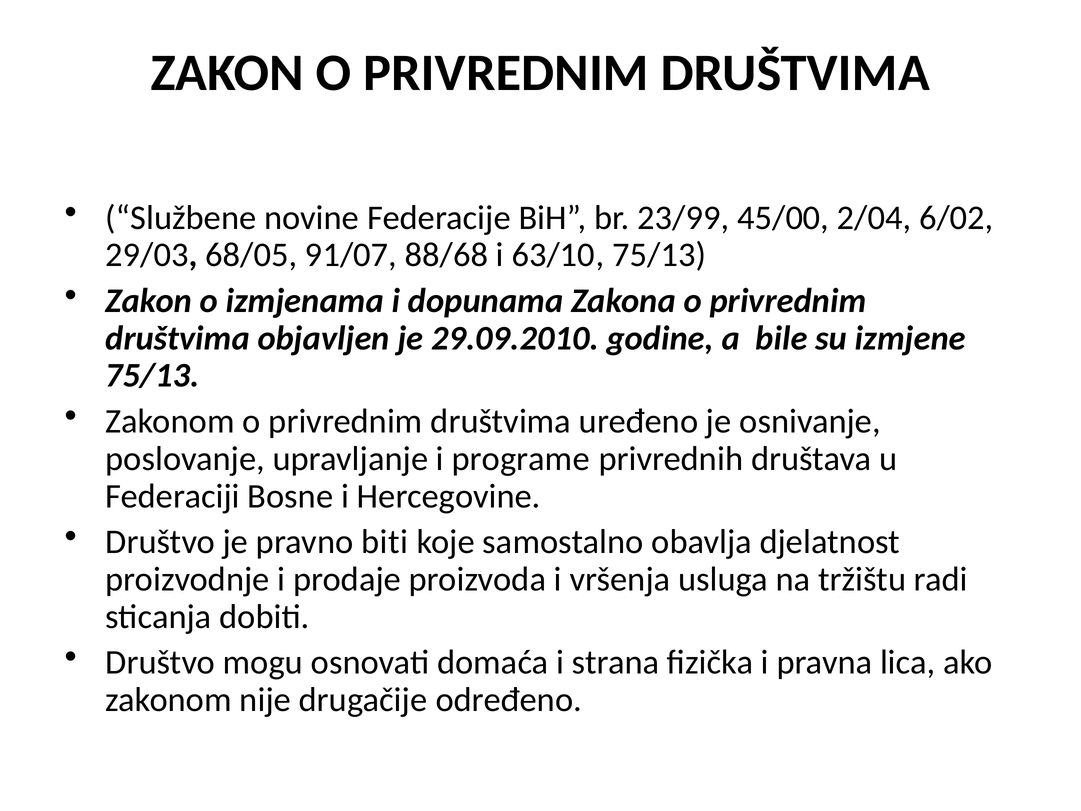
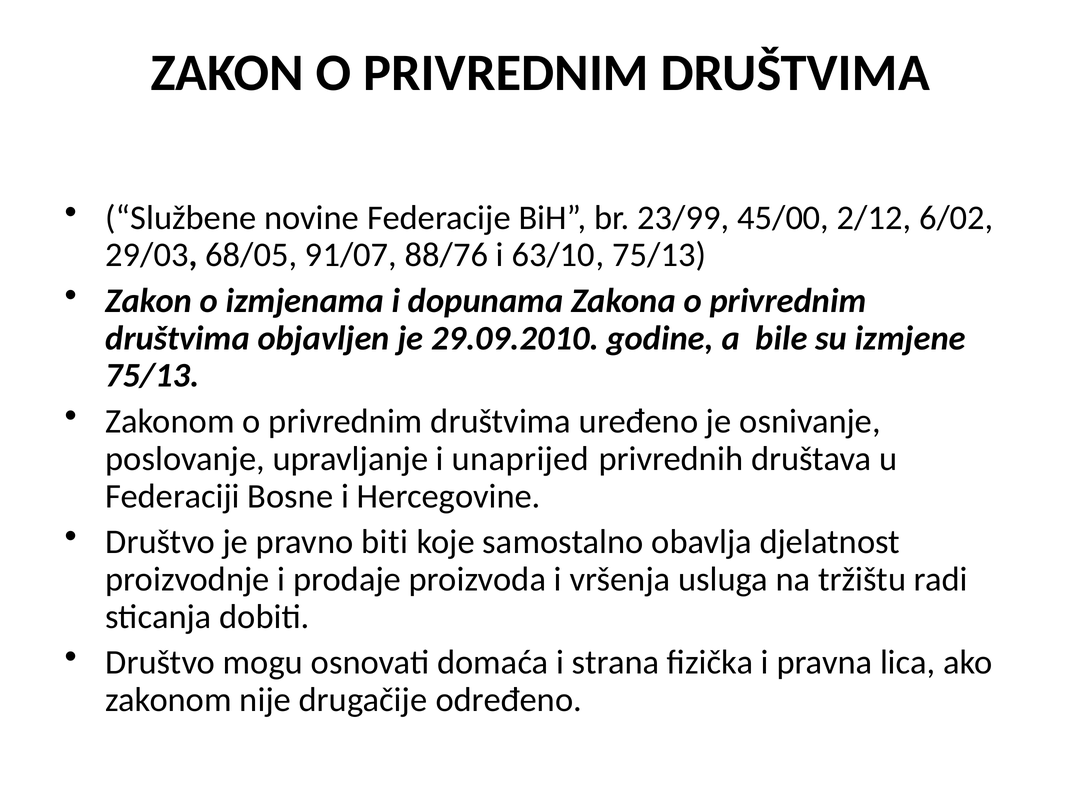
2/04: 2/04 -> 2/12 (874, 218)
88/68: 88/68 -> 88/76 (446, 255)
programe: programe -> unaprijed (521, 459)
